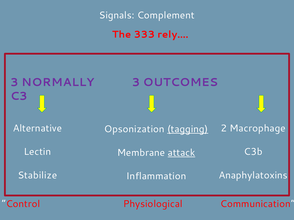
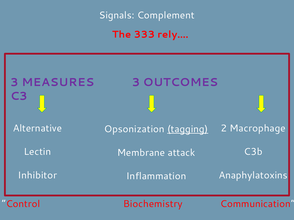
NORMALLY: NORMALLY -> MEASURES (58, 83)
attack underline: present -> none (182, 153)
Stabilize: Stabilize -> Inhibitor (37, 176)
Physiological: Physiological -> Biochemistry (153, 204)
